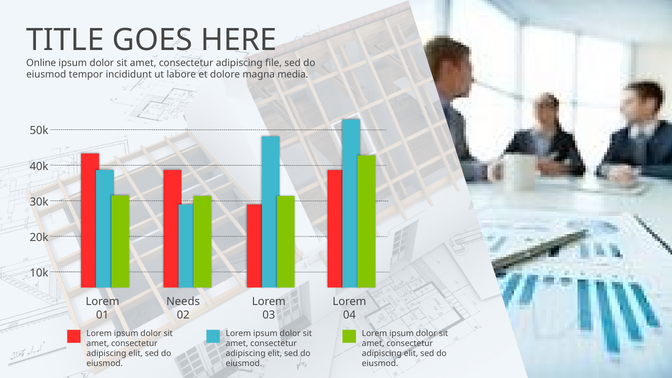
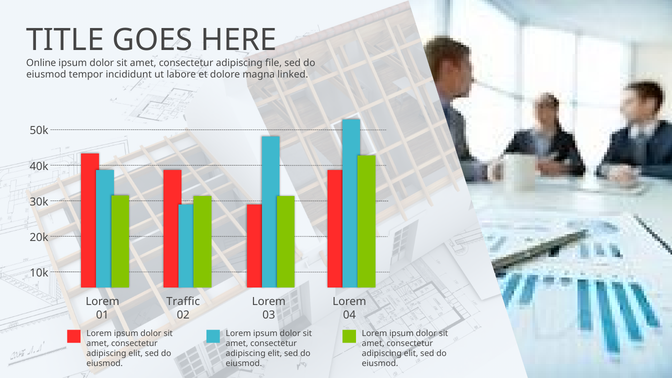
media: media -> linked (293, 75)
Needs: Needs -> Traffic (183, 301)
